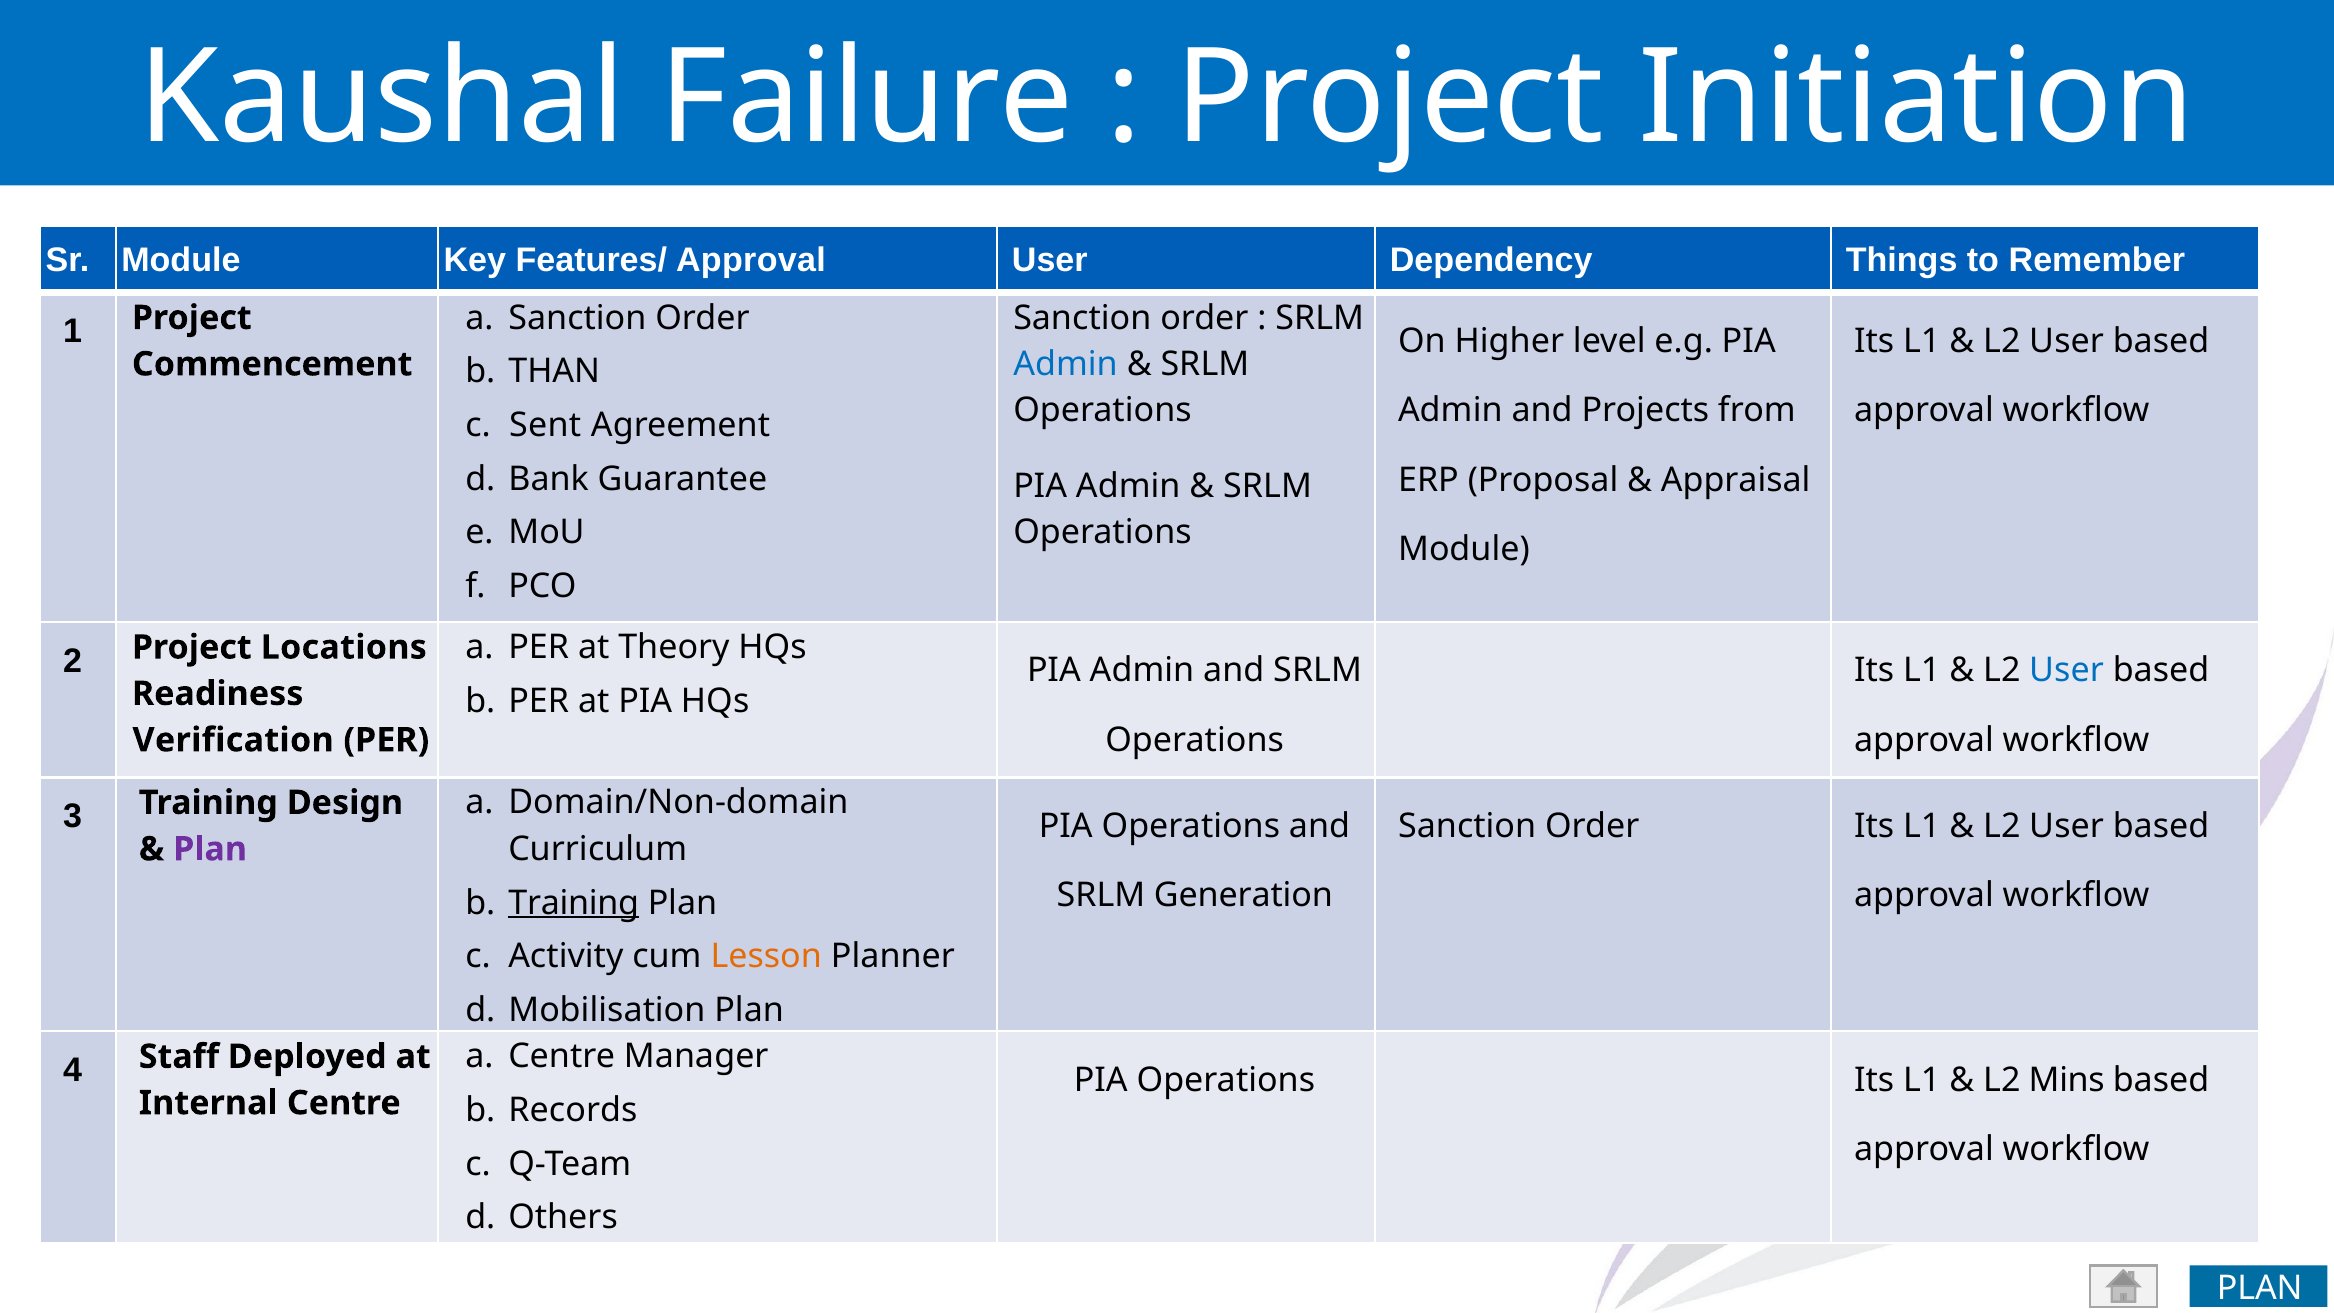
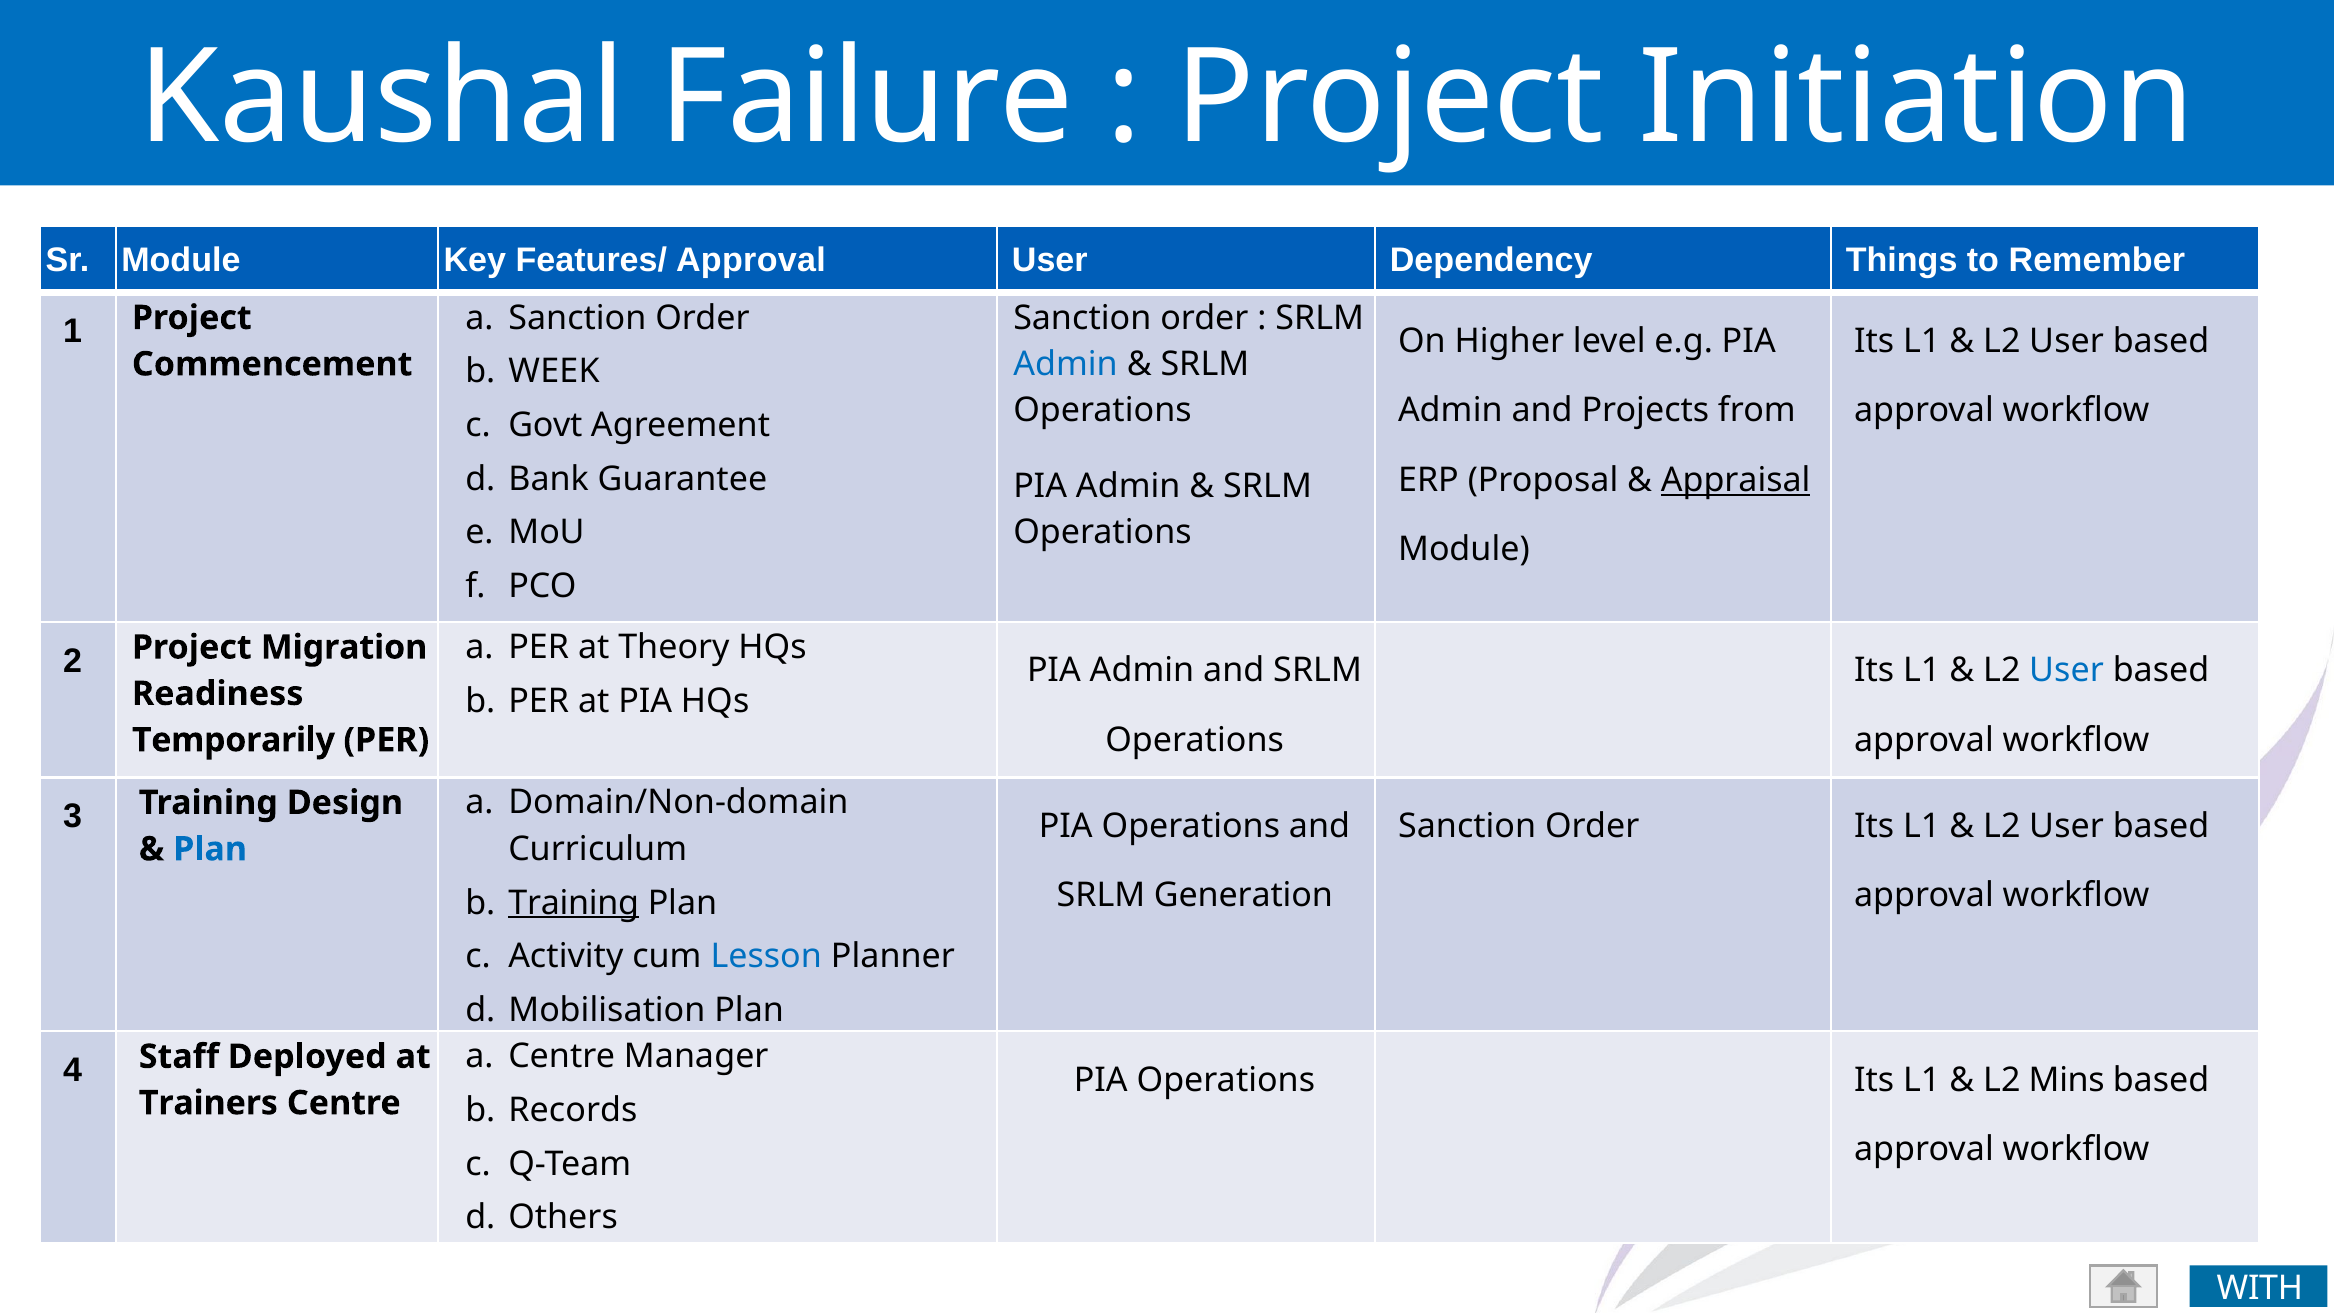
THAN: THAN -> WEEK (554, 371)
Sent: Sent -> Govt (545, 425)
Appraisal underline: none -> present (1736, 480)
Locations: Locations -> Migration (344, 647)
Verification: Verification -> Temporarily (233, 740)
Plan colour: purple -> blue (210, 849)
Lesson colour: orange -> blue (766, 956)
Internal: Internal -> Trainers (208, 1103)
PLAN: PLAN -> WITH (2260, 1288)
